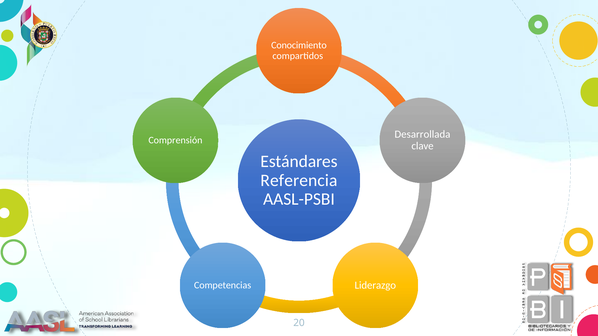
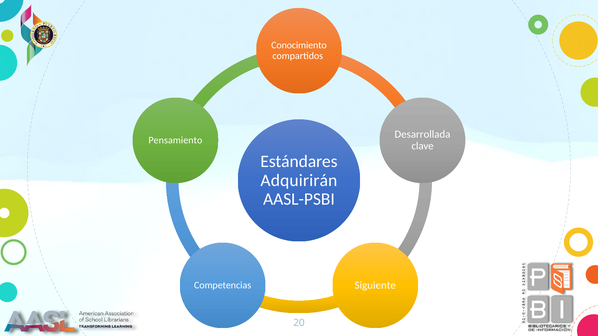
Comprensión: Comprensión -> Pensamiento (175, 140)
Referencia: Referencia -> Adquirirán (299, 180)
Liderazgo: Liderazgo -> Siguiente (375, 286)
